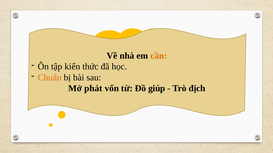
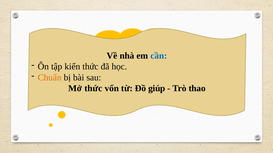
cần colour: orange -> blue (159, 56)
Mở phát: phát -> thức (93, 89)
địch: địch -> thao (197, 89)
